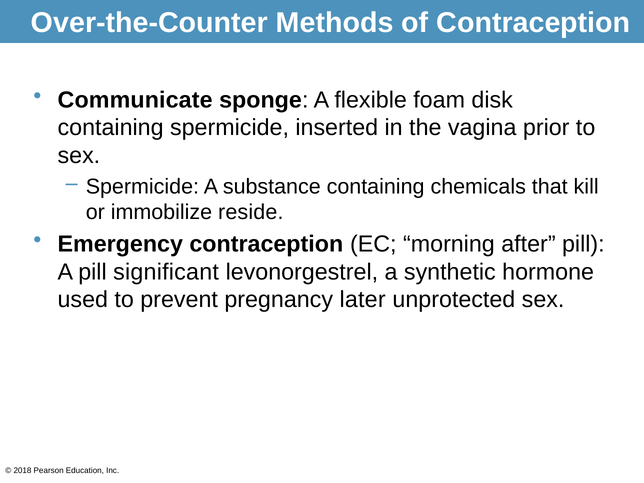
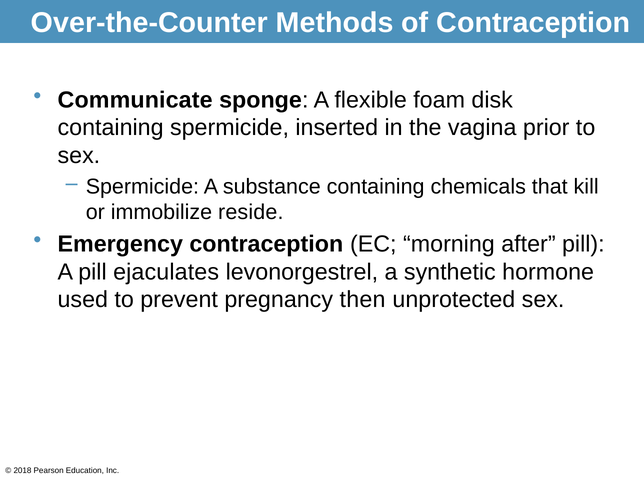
significant: significant -> ejaculates (166, 272)
later: later -> then (363, 300)
